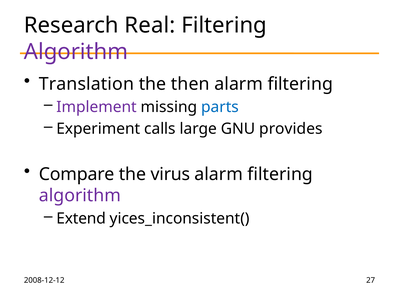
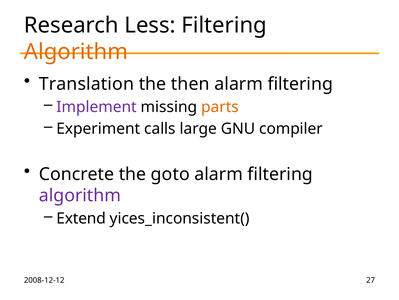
Real: Real -> Less (150, 25)
Algorithm colour: purple -> orange (76, 52)
parts colour: blue -> orange (220, 107)
provides: provides -> compiler (291, 128)
Compare: Compare -> Concrete (77, 174)
virus: virus -> goto (170, 174)
